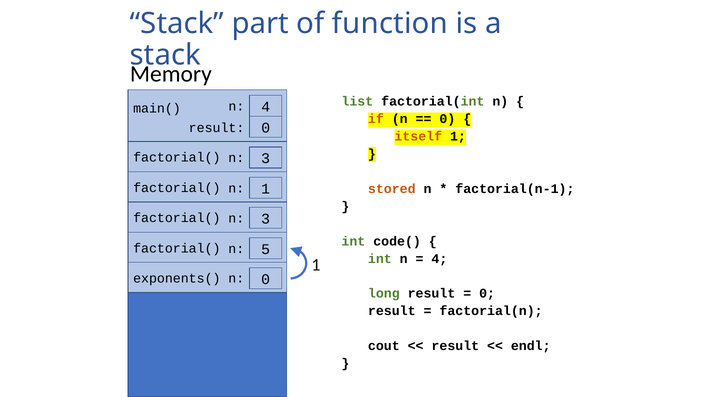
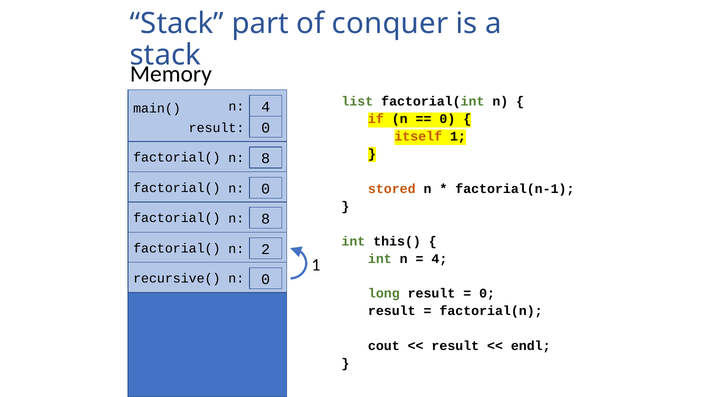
function: function -> conquer (390, 23)
3: 3 -> 8 (266, 159)
factorial( 1: 1 -> 0 (266, 189)
3: 3 -> 8 (266, 219)
code(: code( -> this( (397, 241)
5: 5 -> 2 (266, 249)
exponents(: exponents( -> recursive( (177, 278)
